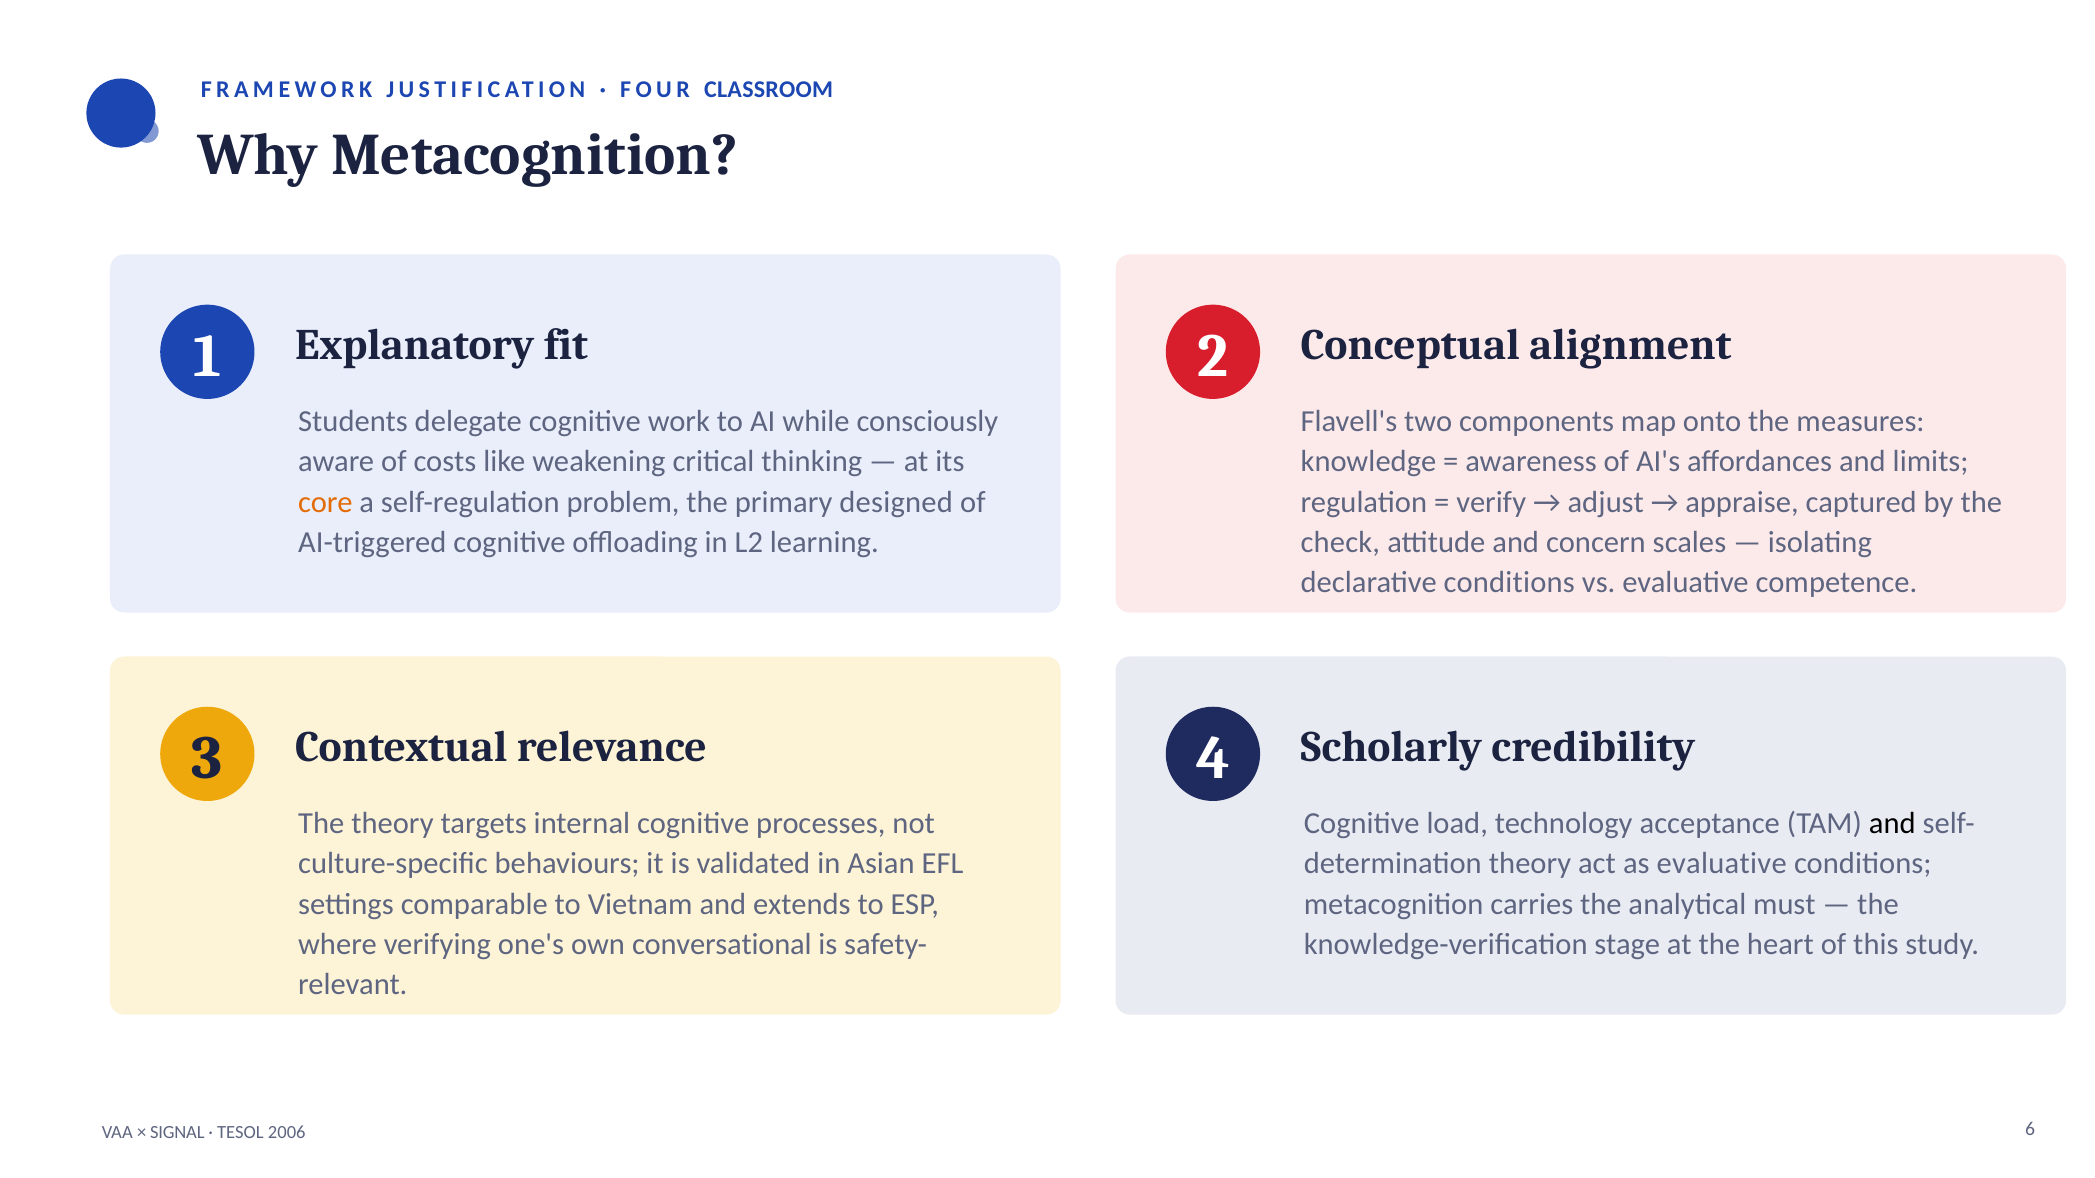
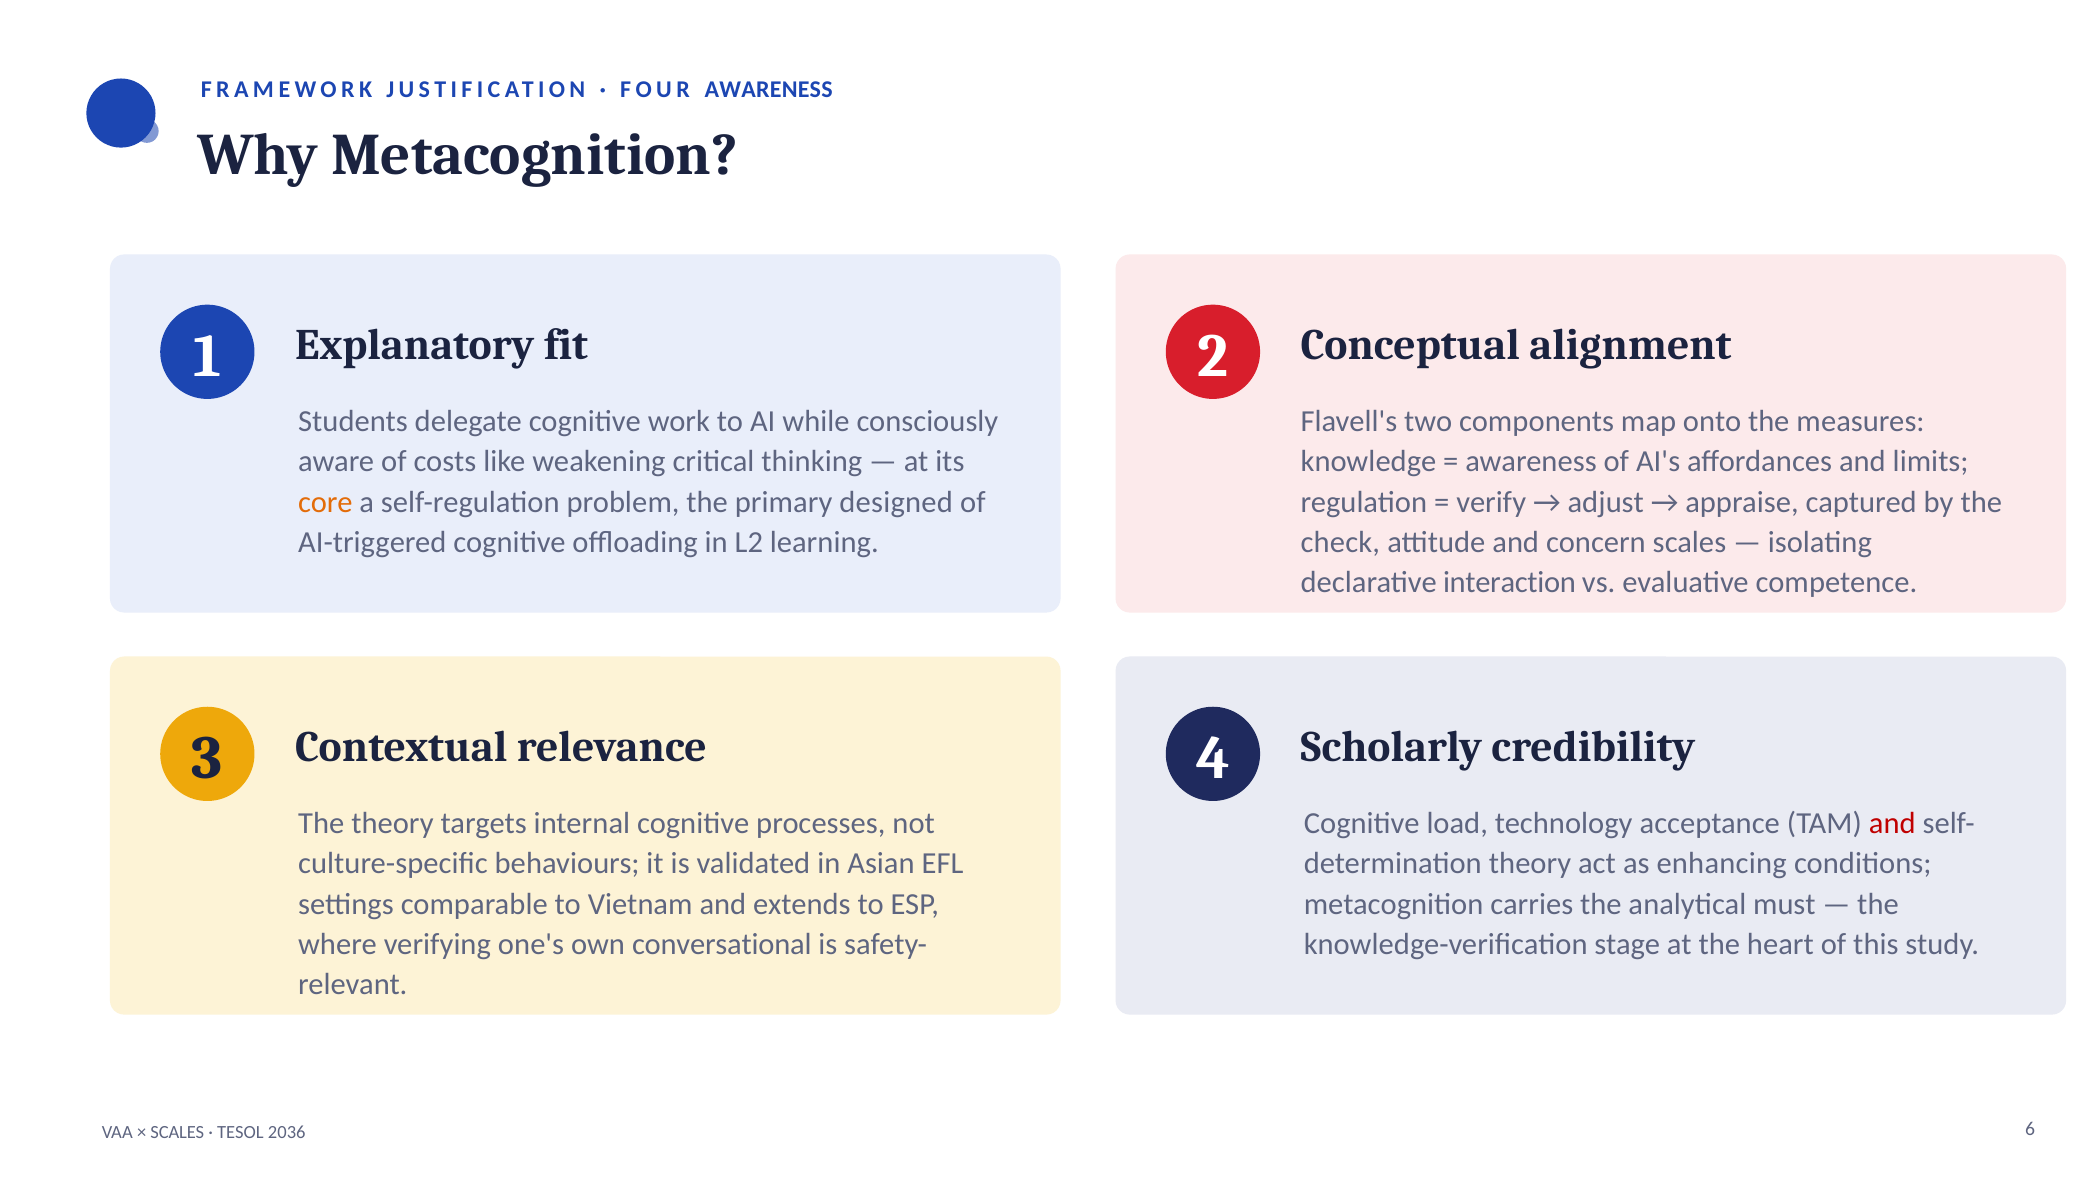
FOUR CLASSROOM: CLASSROOM -> AWARENESS (769, 90)
declarative conditions: conditions -> interaction (1509, 583)
and colour: black -> red (1892, 824)
as evaluative: evaluative -> enhancing (1722, 864)
SIGNAL: SIGNAL -> SCALES (177, 1133)
2006: 2006 -> 2036 (287, 1133)
